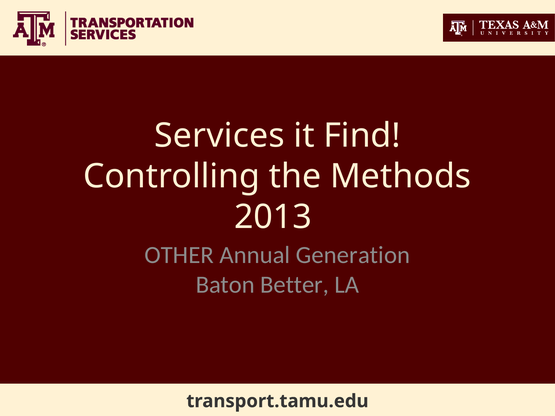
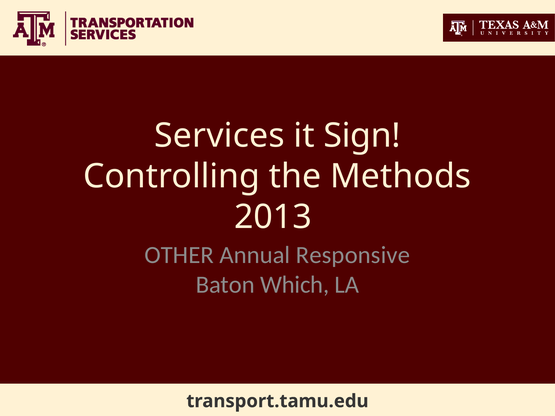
Find: Find -> Sign (362, 136)
Generation: Generation -> Responsive (353, 255)
Better: Better -> Which (295, 285)
